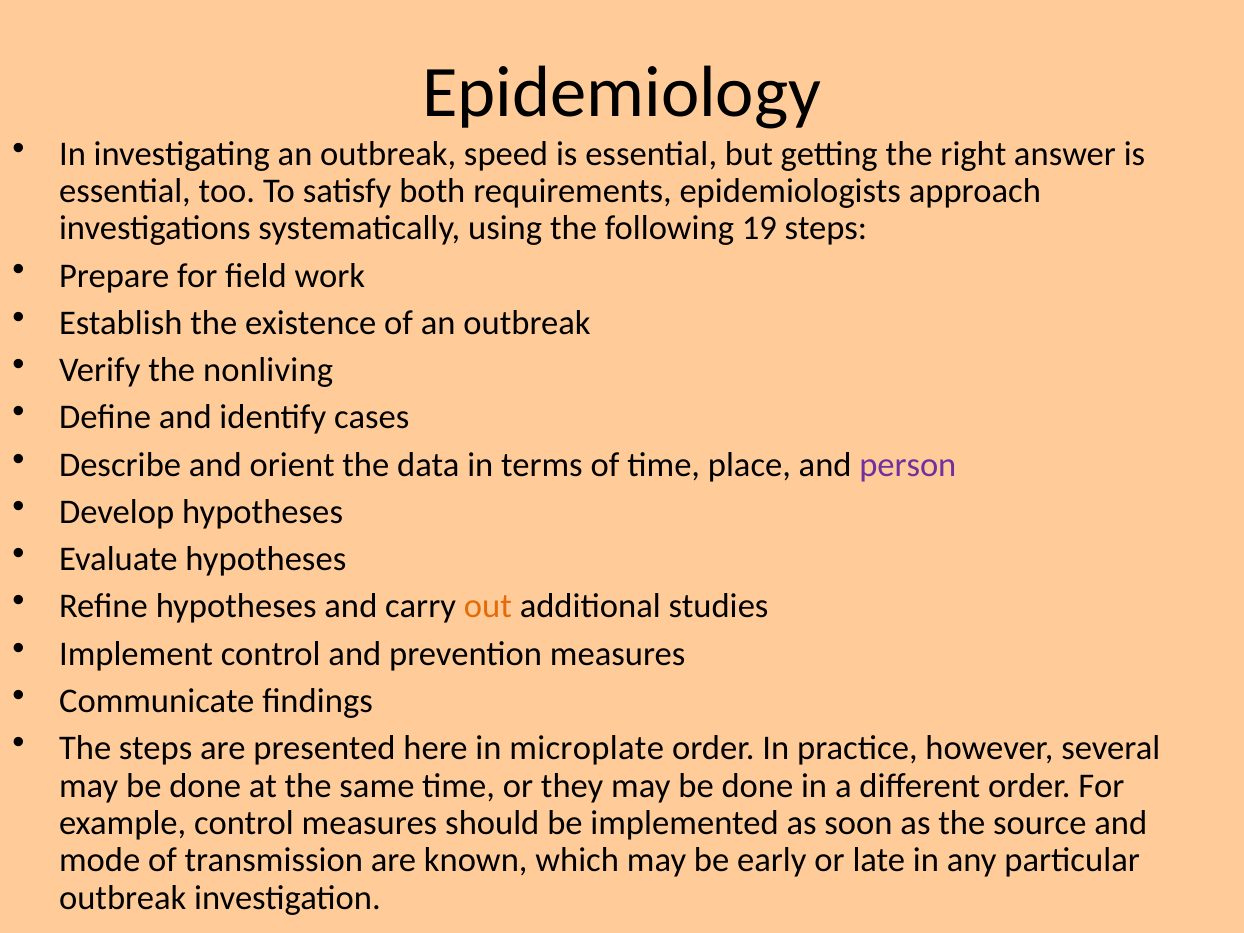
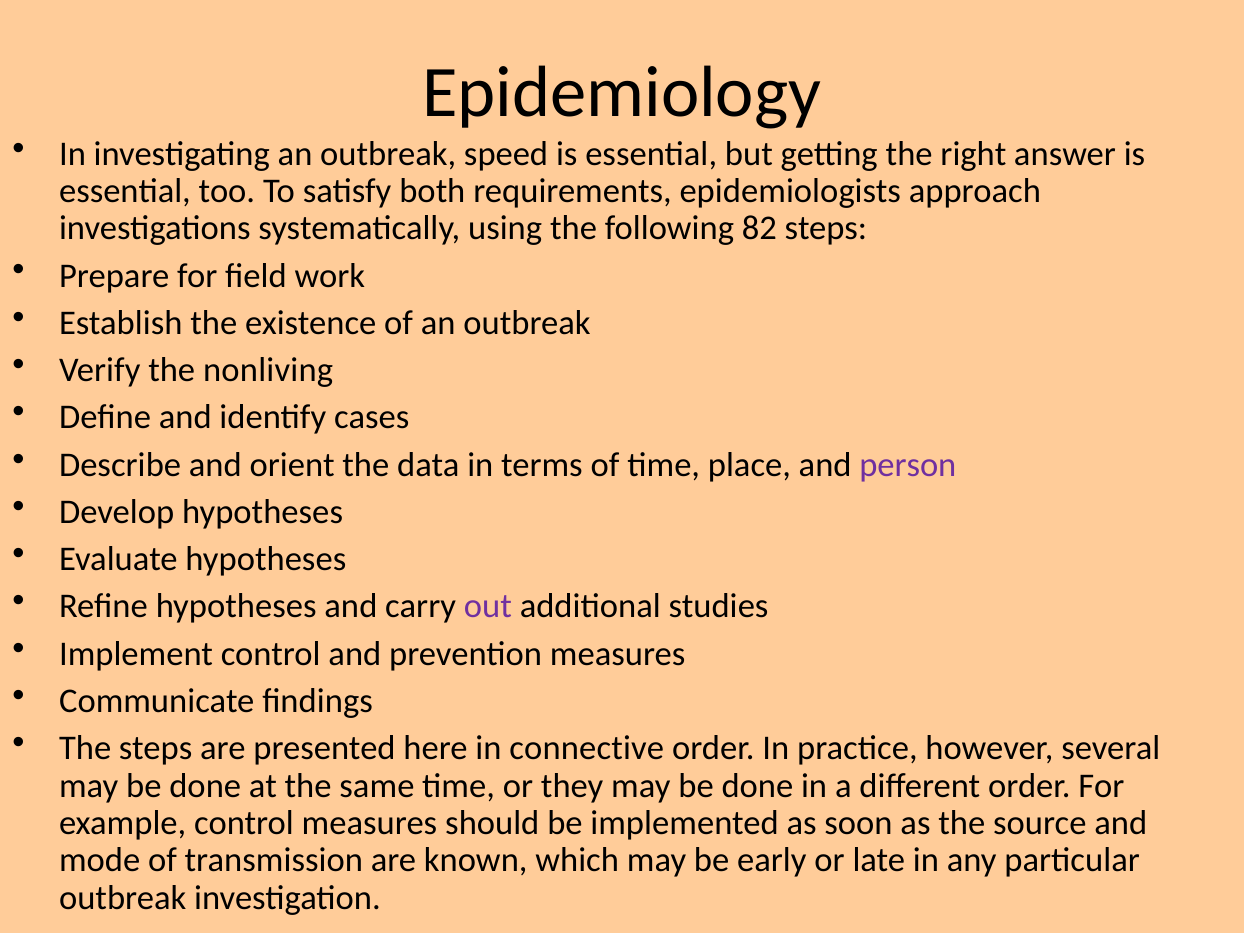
19: 19 -> 82 (759, 228)
out colour: orange -> purple (488, 607)
microplate: microplate -> connective (587, 748)
